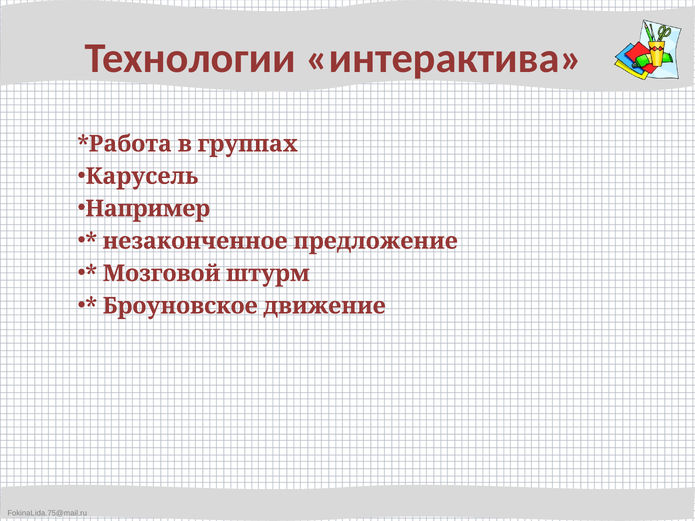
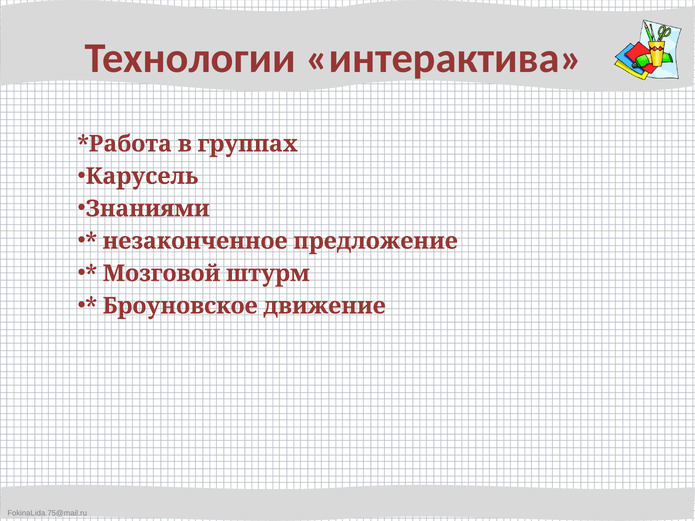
Например: Например -> Знаниями (148, 209)
